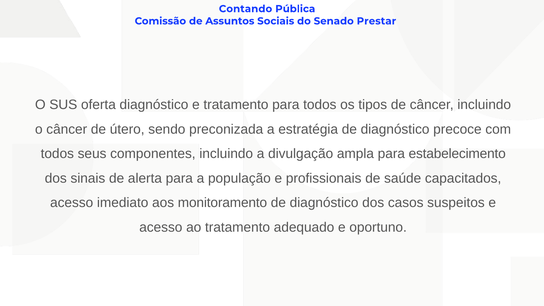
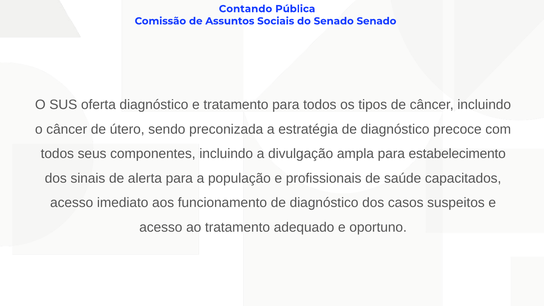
Senado Prestar: Prestar -> Senado (376, 21)
monitoramento: monitoramento -> funcionamento (222, 203)
